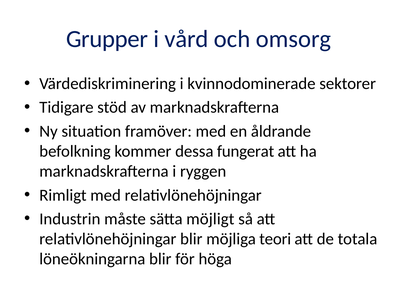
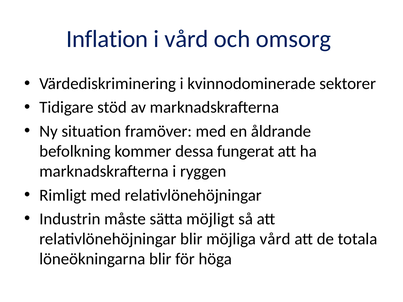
Grupper: Grupper -> Inflation (107, 39)
möjliga teori: teori -> vård (275, 239)
